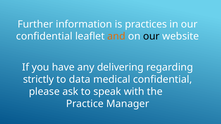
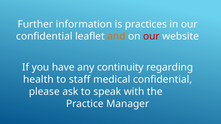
our colour: black -> red (151, 36)
delivering: delivering -> continuity (120, 67)
strictly: strictly -> health (38, 80)
data: data -> staff (80, 80)
